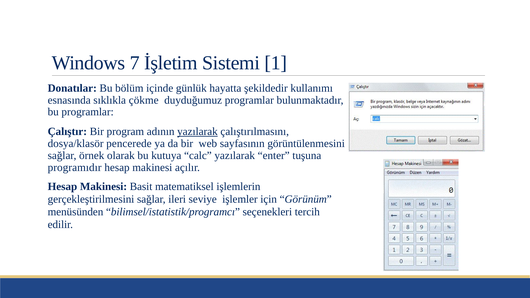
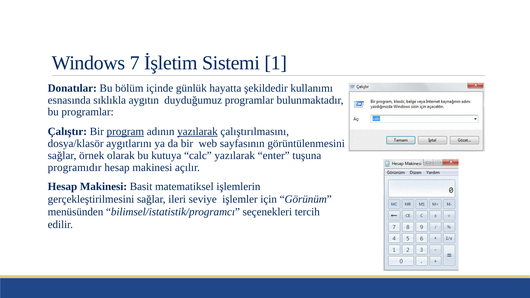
çökme: çökme -> aygıtın (144, 100)
program underline: none -> present (125, 132)
pencerede: pencerede -> aygıtlarını (129, 144)
